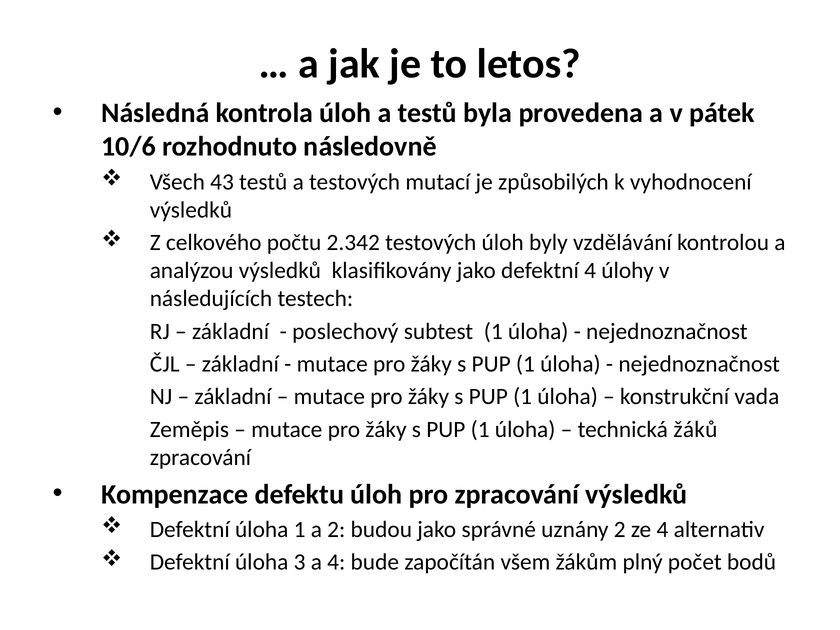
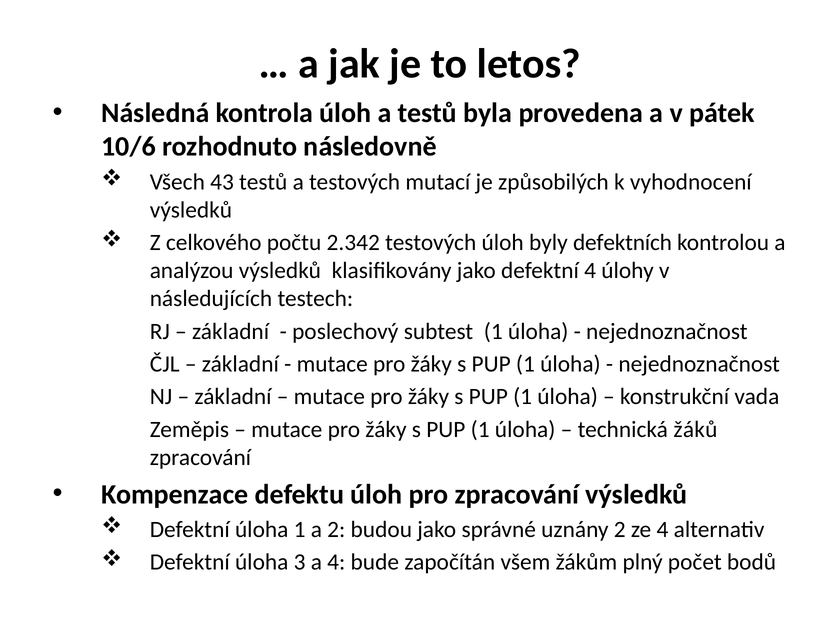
vzdělávání: vzdělávání -> defektních (622, 243)
